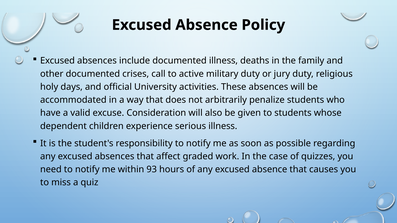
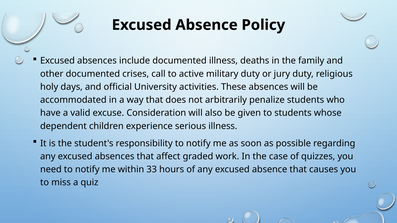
93: 93 -> 33 (152, 170)
